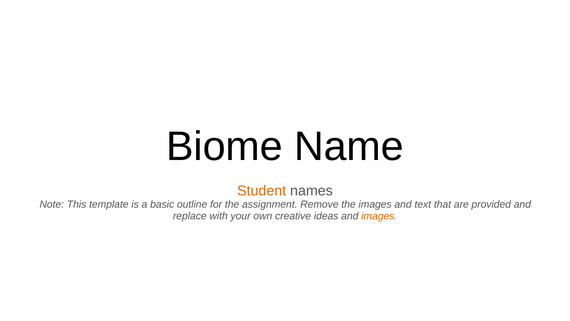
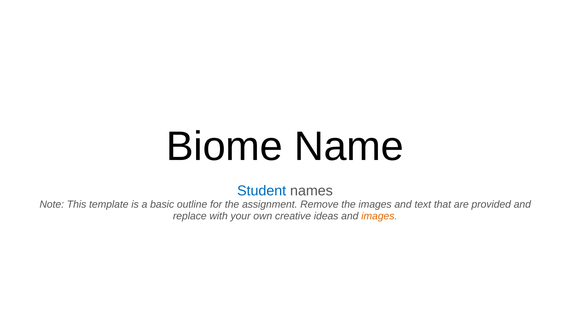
Student colour: orange -> blue (262, 191)
